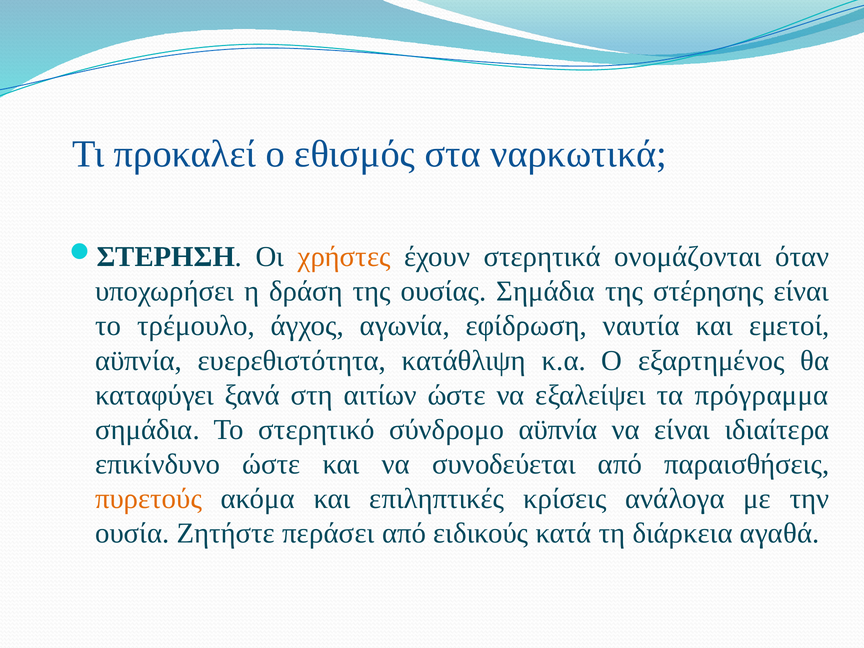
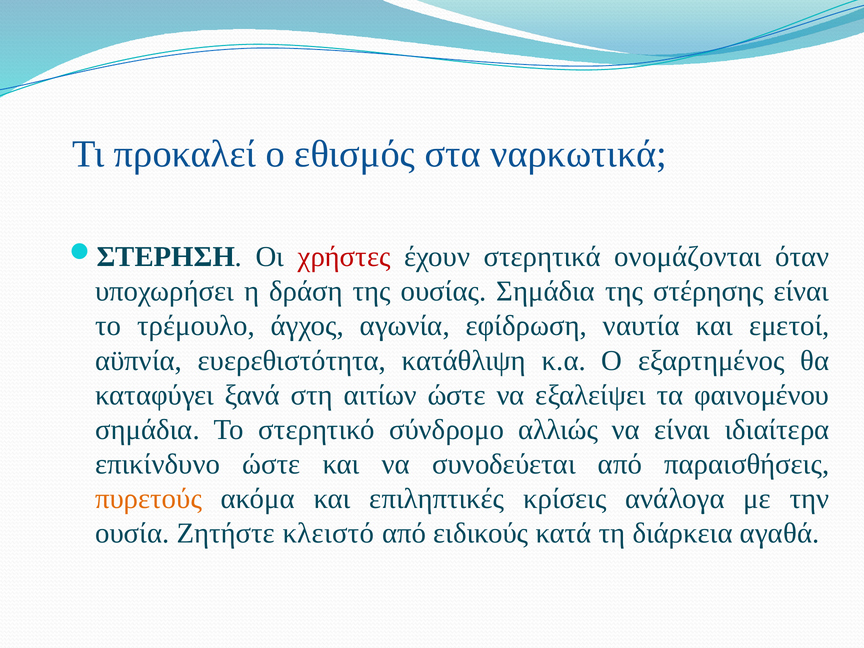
χρήστες colour: orange -> red (344, 257)
πρόγραμμα: πρόγραμμα -> φαινομένου (762, 395)
σύνδρομο αϋπνία: αϋπνία -> αλλιώς (558, 430)
περάσει: περάσει -> κλειστό (328, 533)
